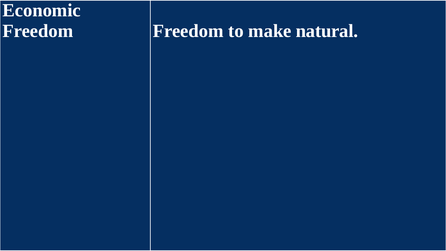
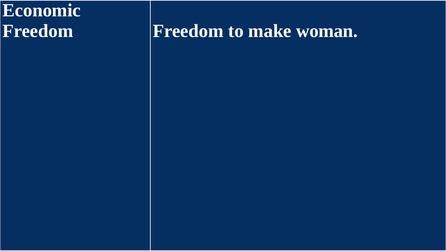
natural: natural -> woman (327, 31)
